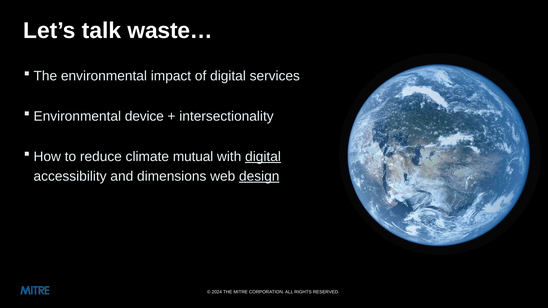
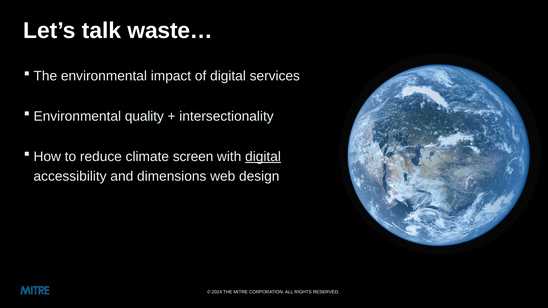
device: device -> quality (144, 116)
mutual: mutual -> screen (193, 157)
design underline: present -> none (259, 176)
